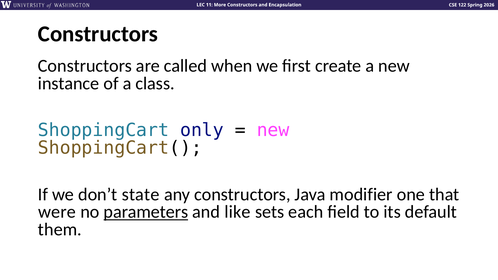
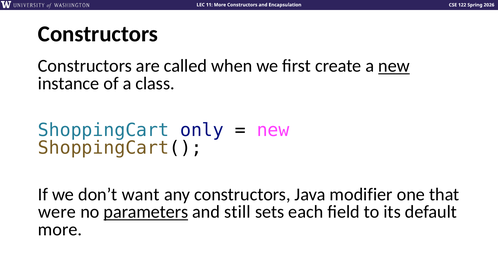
new underline: none -> present (394, 66)
state: state -> want (141, 194)
like: like -> still (237, 212)
them: them -> more (60, 230)
